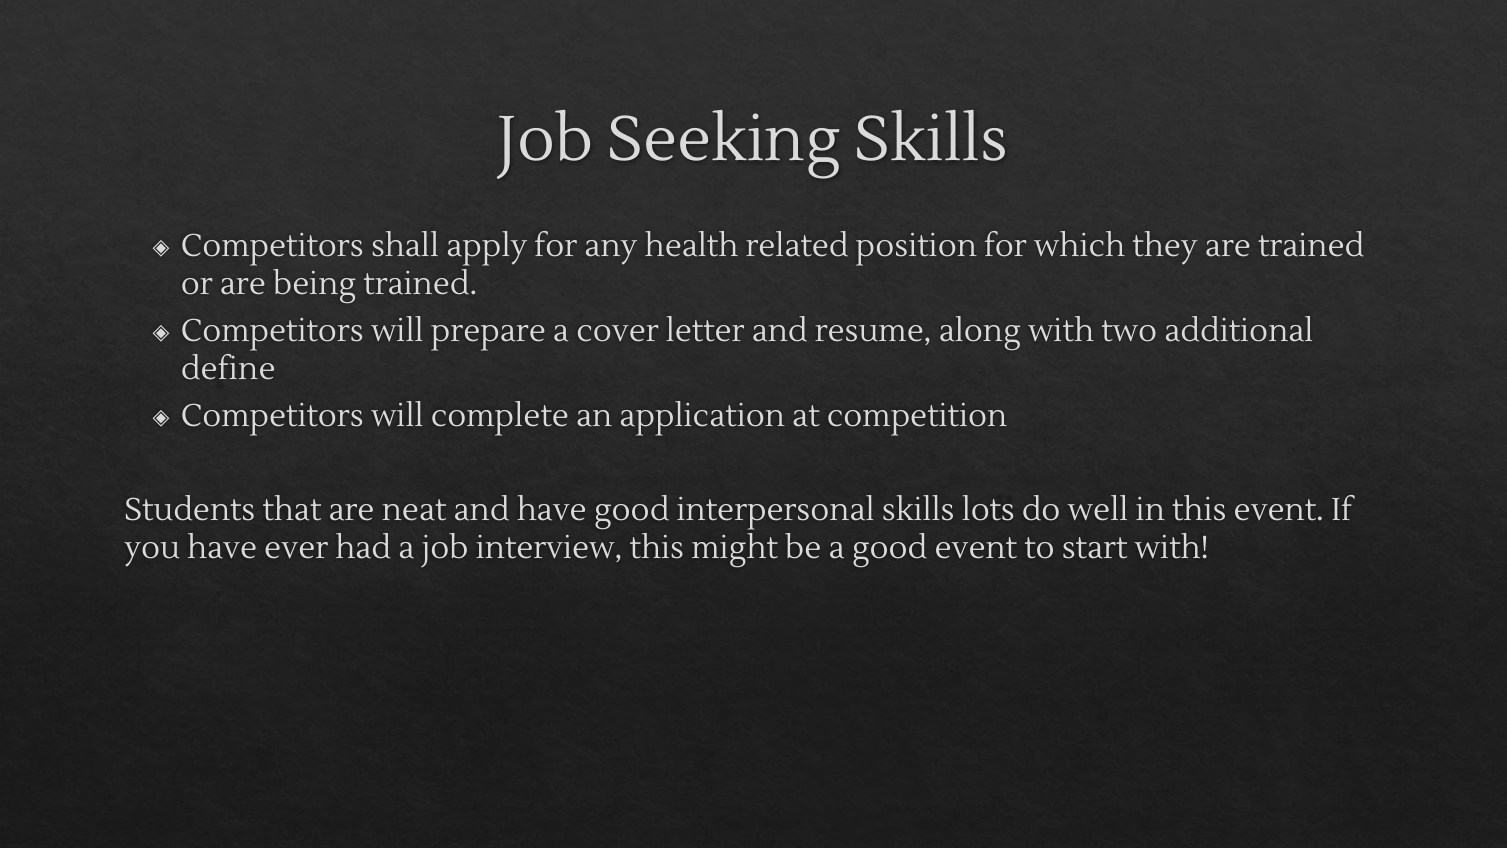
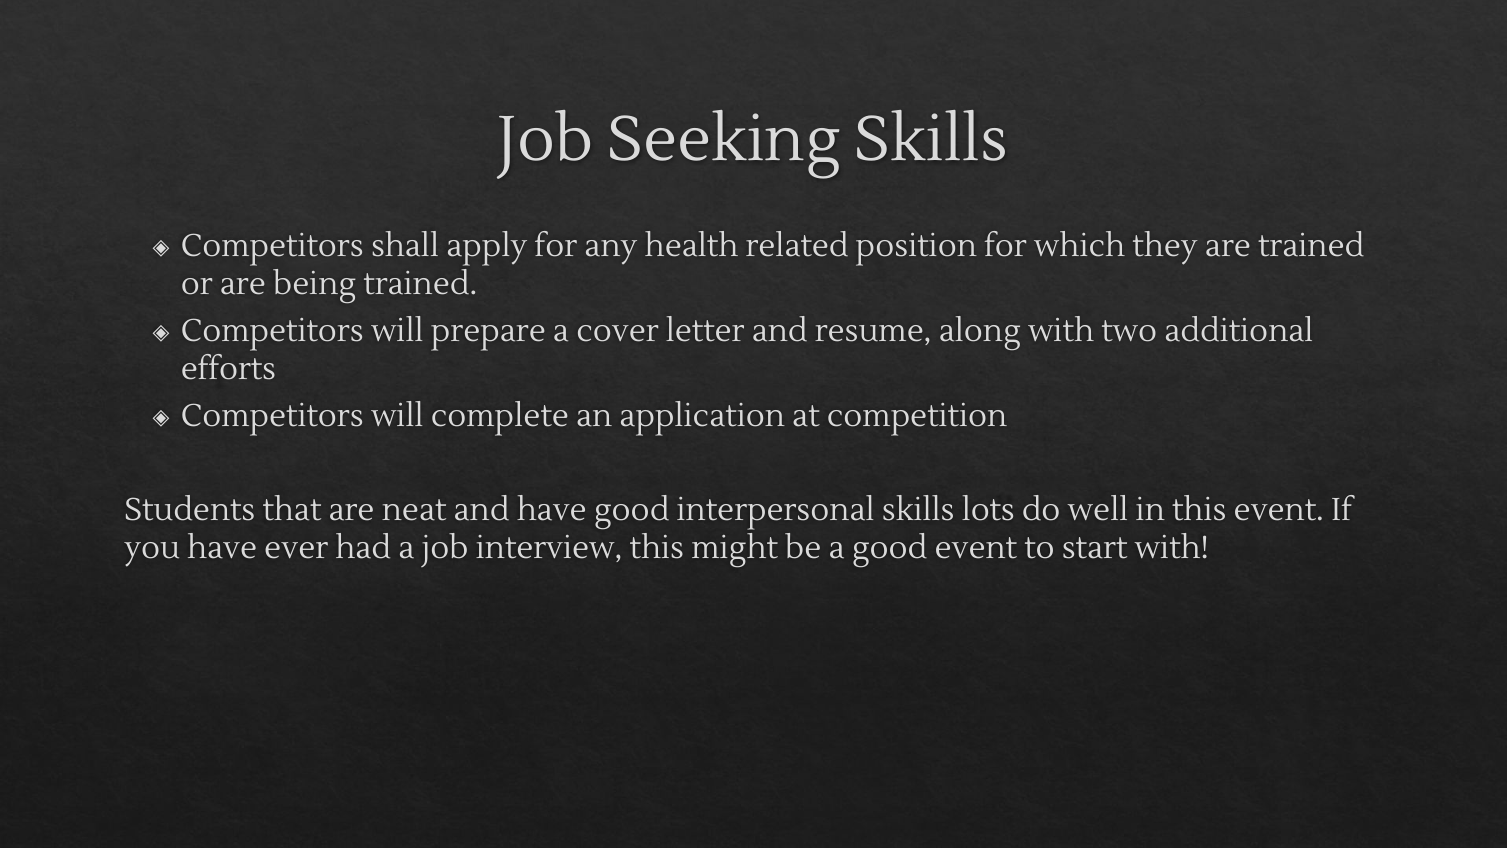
define: define -> efforts (228, 369)
